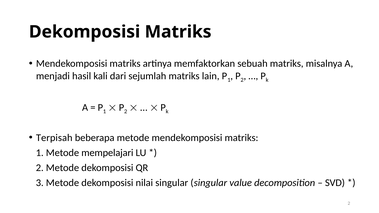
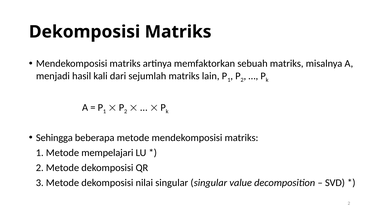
Terpisah: Terpisah -> Sehingga (54, 138)
